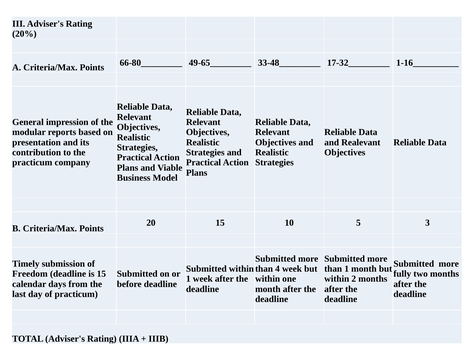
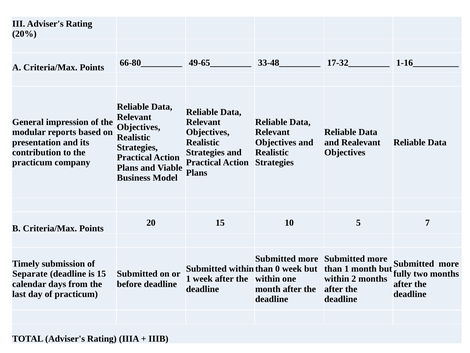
3: 3 -> 7 (428, 223)
4: 4 -> 0 (278, 268)
Freedom: Freedom -> Separate (30, 274)
